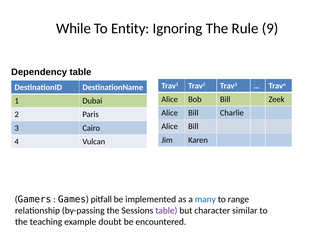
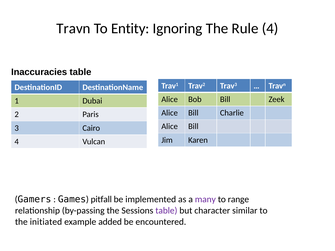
While: While -> Travn (73, 28)
Rule 9: 9 -> 4 (270, 28)
Dependency: Dependency -> Inaccuracies (39, 72)
many colour: blue -> purple (205, 200)
teaching: teaching -> initiated (46, 222)
doubt: doubt -> added (110, 222)
